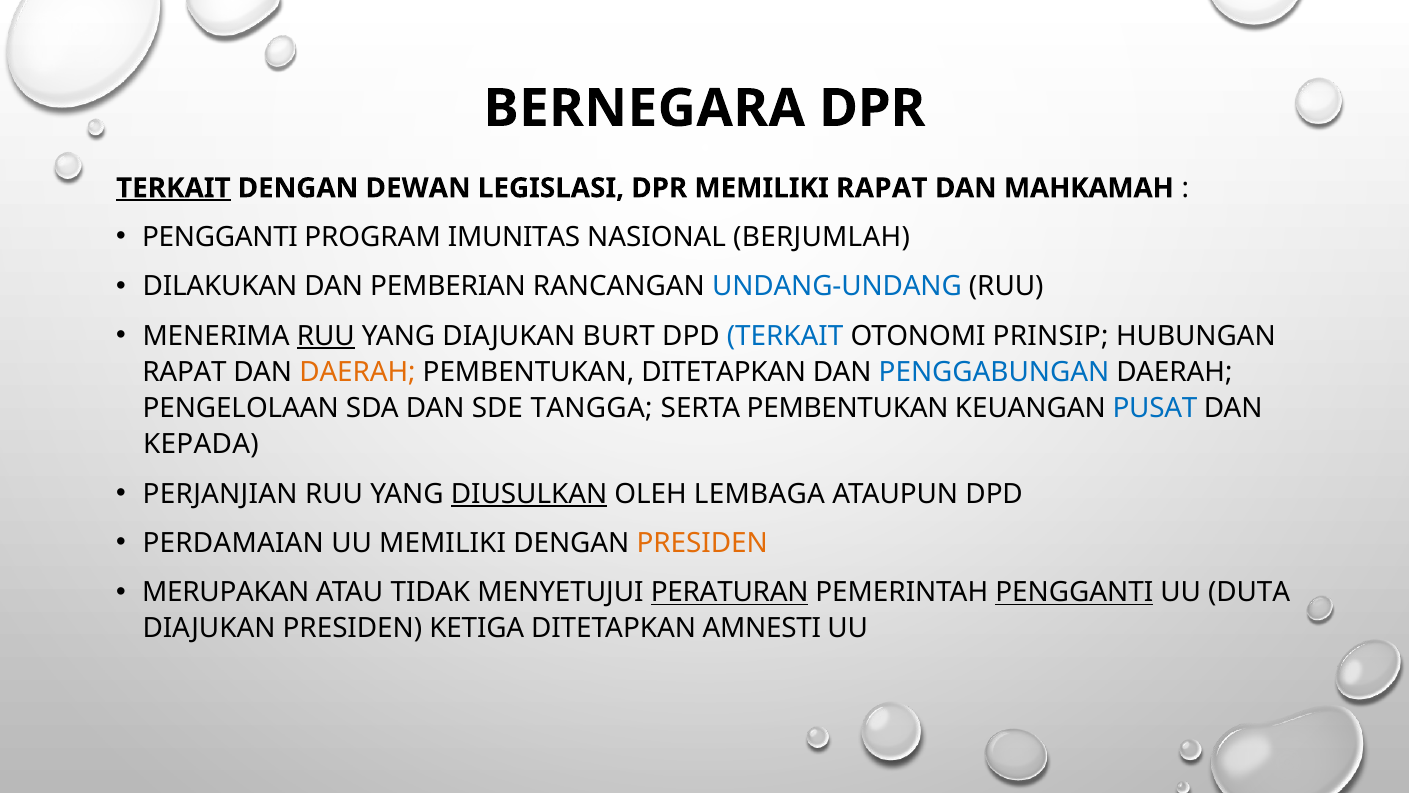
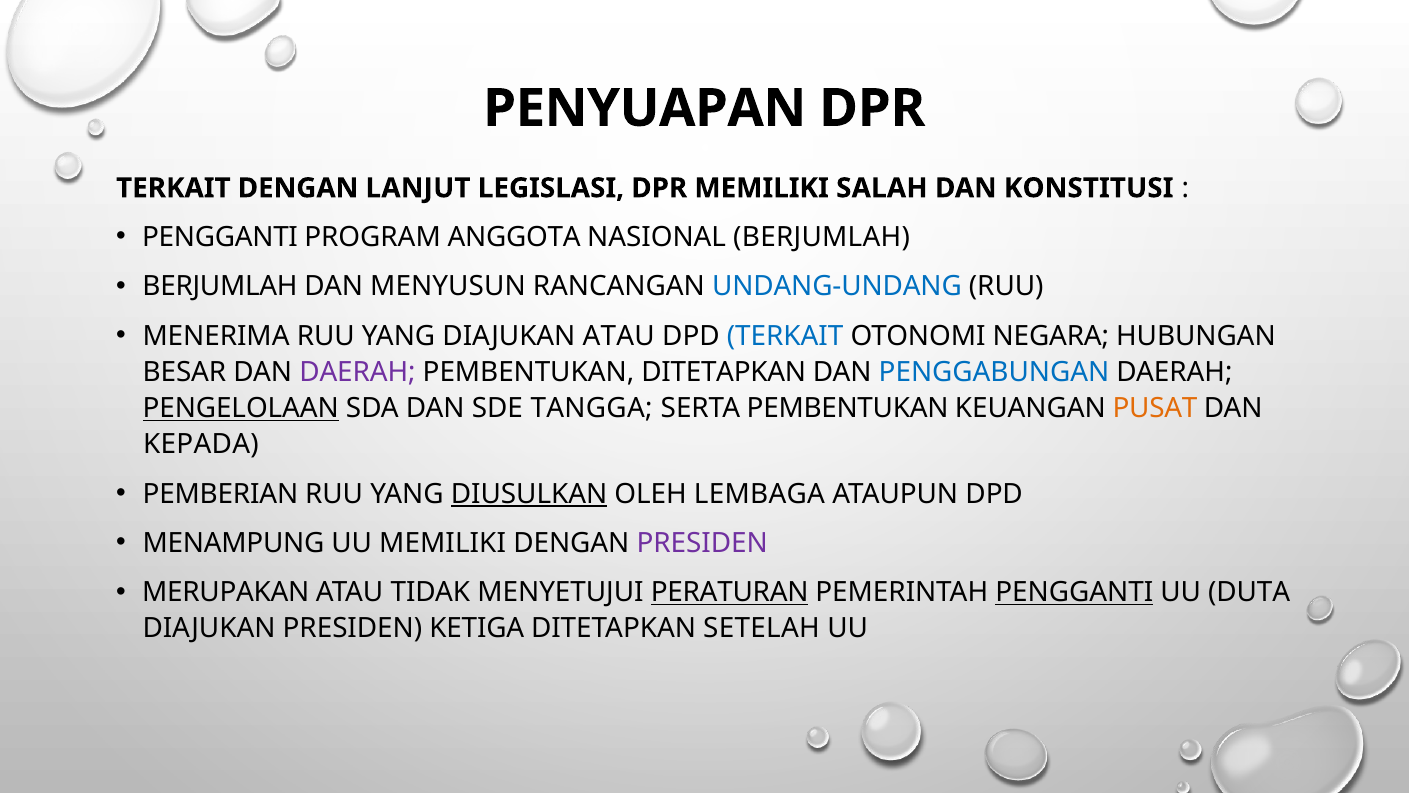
BERNEGARA: BERNEGARA -> PENYUAPAN (645, 108)
TERKAIT underline: present -> none (173, 188)
DEWAN: DEWAN -> LANJUT (418, 188)
MEMILIKI RAPAT: RAPAT -> SALAH (882, 188)
MAHKAMAH: MAHKAMAH -> KONSTITUSI (1089, 188)
IMUNITAS: IMUNITAS -> ANGGOTA (514, 237)
DILAKUKAN: DILAKUKAN -> BERJUMLAH (220, 287)
PEMBERIAN: PEMBERIAN -> MENYUSUN (448, 287)
RUU underline: present -> none (326, 336)
DIAJUKAN BURT: BURT -> ATAU (619, 336)
PRINSIP: PRINSIP -> NEGARA (1051, 336)
RAPAT: RAPAT -> BESAR (184, 372)
DAERAH colour: orange -> purple (357, 372)
PENGELOLAAN underline: none -> present (241, 408)
PUSAT colour: blue -> orange (1155, 408)
PERJANJIAN: PERJANJIAN -> PEMBERIAN (220, 494)
PERDAMAIAN: PERDAMAIAN -> MENAMPUNG (233, 543)
PRESIDEN colour: orange -> purple (702, 543)
AMNESTI: AMNESTI -> SETELAH (762, 628)
